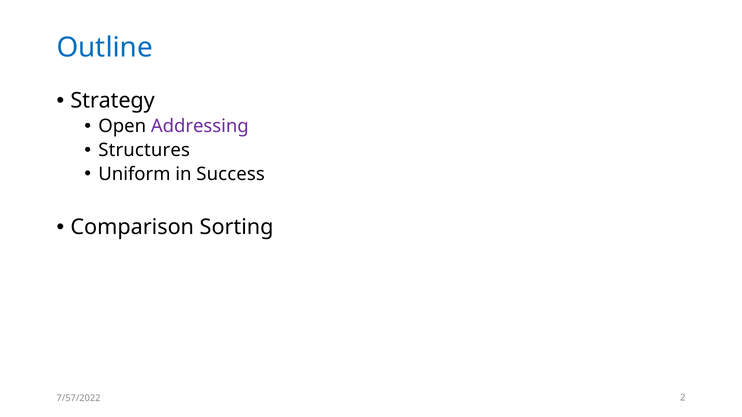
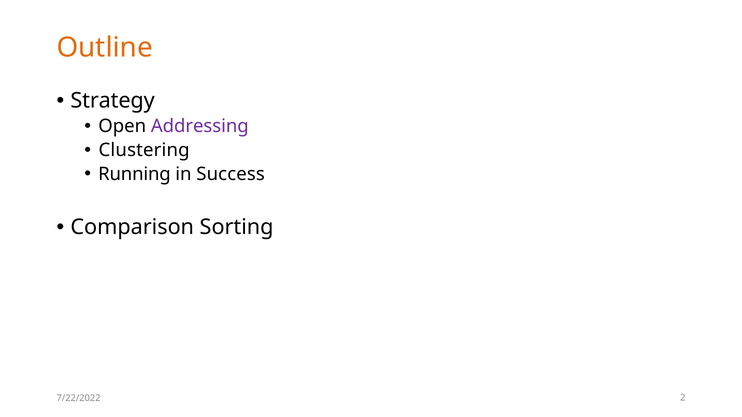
Outline colour: blue -> orange (105, 47)
Structures: Structures -> Clustering (144, 150)
Uniform: Uniform -> Running (134, 174)
7/57/2022: 7/57/2022 -> 7/22/2022 (79, 399)
